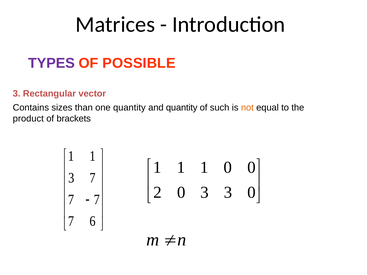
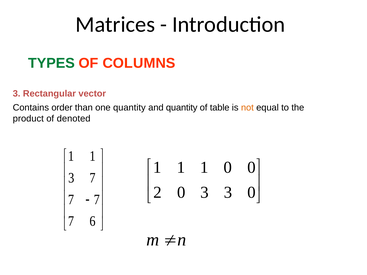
TYPES colour: purple -> green (51, 63)
POSSIBLE: POSSIBLE -> COLUMNS (139, 63)
sizes: sizes -> order (62, 108)
such: such -> table (220, 108)
brackets: brackets -> denoted (74, 119)
